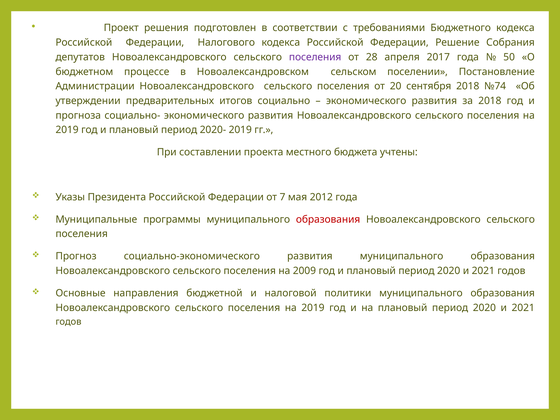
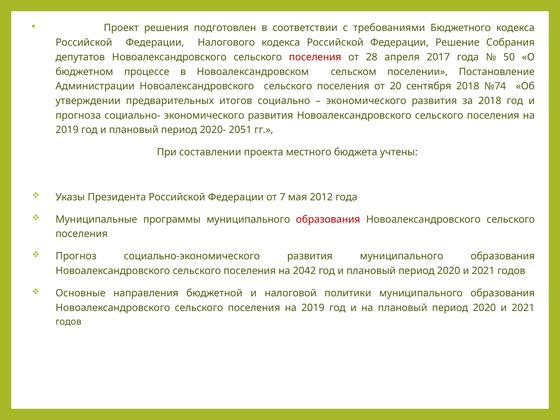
поселения colour: purple -> red (315, 57)
2020- 2019: 2019 -> 2051 (240, 130)
2009: 2009 -> 2042 (304, 271)
